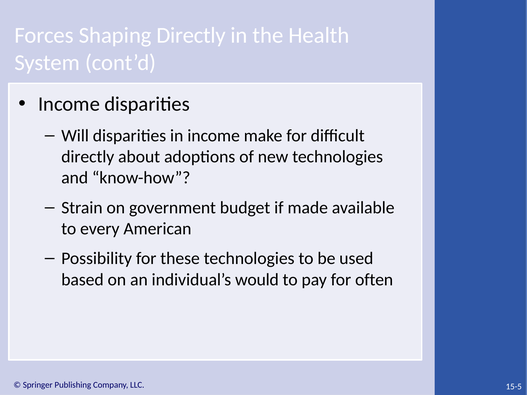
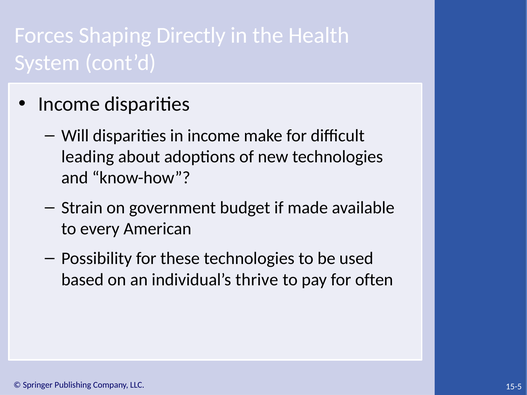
directly: directly -> leading (88, 157)
would: would -> thrive (257, 280)
